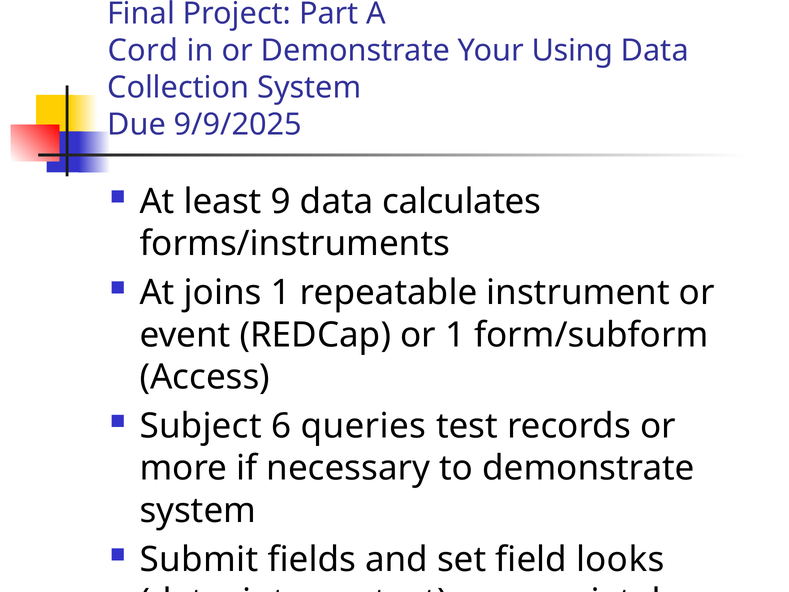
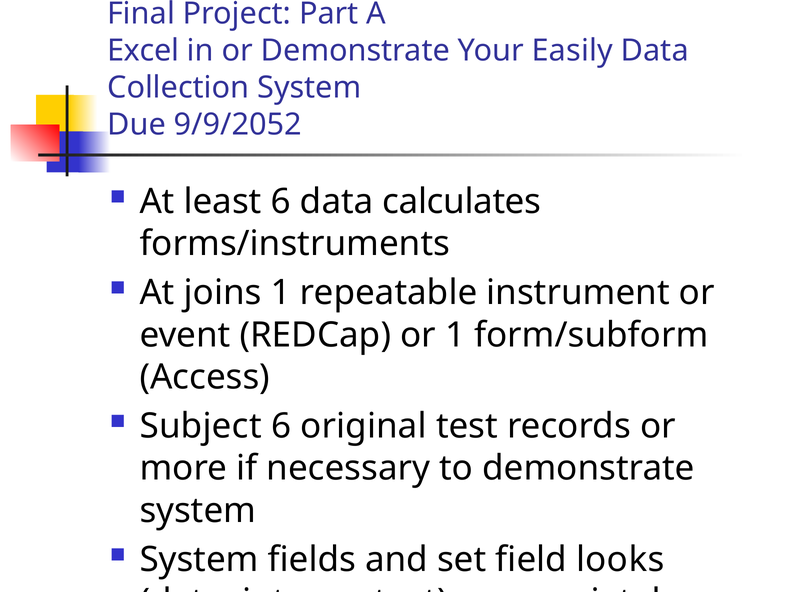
Cord: Cord -> Excel (143, 51)
Using: Using -> Easily (572, 51)
9/9/2025: 9/9/2025 -> 9/9/2052 (238, 124)
least 9: 9 -> 6 (281, 202)
queries: queries -> original (364, 426)
Submit: Submit -> System (199, 559)
